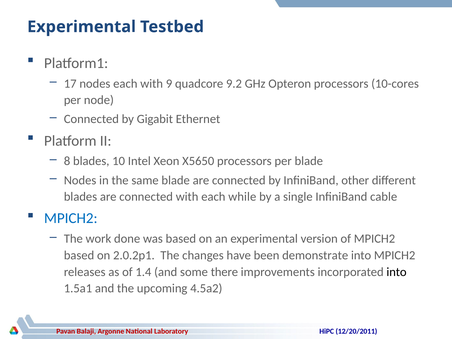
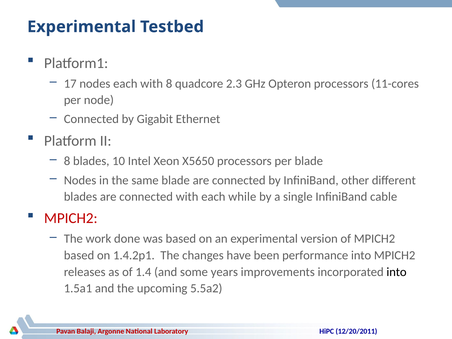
with 9: 9 -> 8 (169, 84)
9.2: 9.2 -> 2.3 (234, 84)
10-cores: 10-cores -> 11-cores (395, 84)
MPICH2 colour: blue -> red (71, 218)
2.0.2p1: 2.0.2p1 -> 1.4.2p1 (134, 255)
demonstrate: demonstrate -> performance (315, 255)
there: there -> years (224, 272)
4.5a2: 4.5a2 -> 5.5a2 (206, 288)
